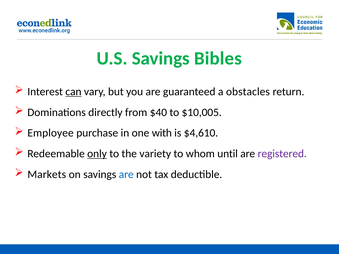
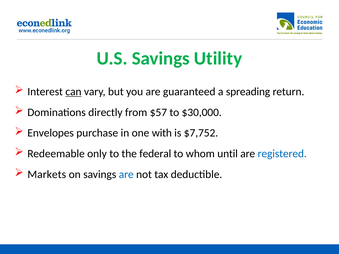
Bibles: Bibles -> Utility (218, 59)
obstacles: obstacles -> spreading (248, 92)
$40: $40 -> $57 (158, 112)
$10,005: $10,005 -> $30,000 (202, 112)
Employee: Employee -> Envelopes (51, 133)
$4,610: $4,610 -> $7,752 (201, 133)
only underline: present -> none (97, 154)
variety: variety -> federal (155, 154)
registered colour: purple -> blue (282, 154)
